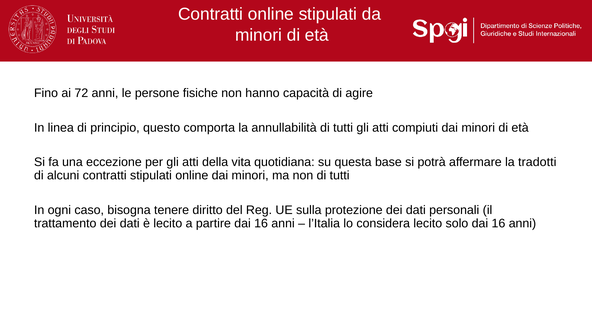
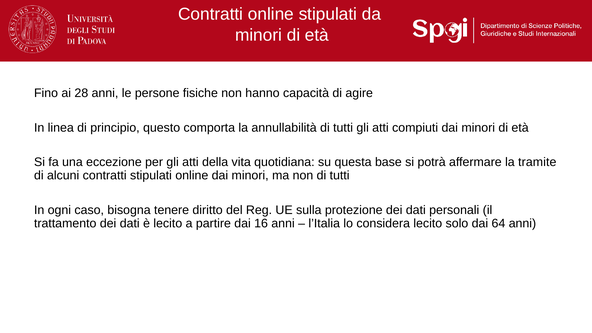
72: 72 -> 28 (81, 93)
tradotti: tradotti -> tramite (537, 162)
solo dai 16: 16 -> 64 (498, 223)
